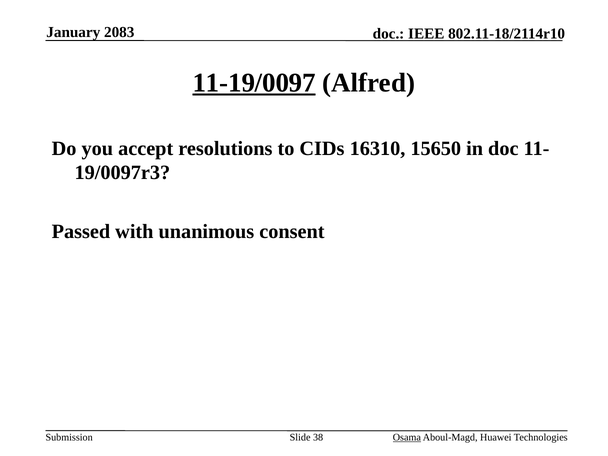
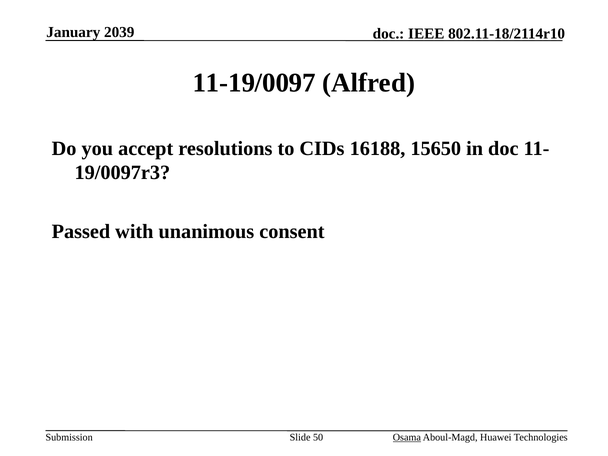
2083: 2083 -> 2039 (119, 32)
11-19/0097 underline: present -> none (254, 83)
16310: 16310 -> 16188 (378, 148)
38: 38 -> 50 (318, 437)
